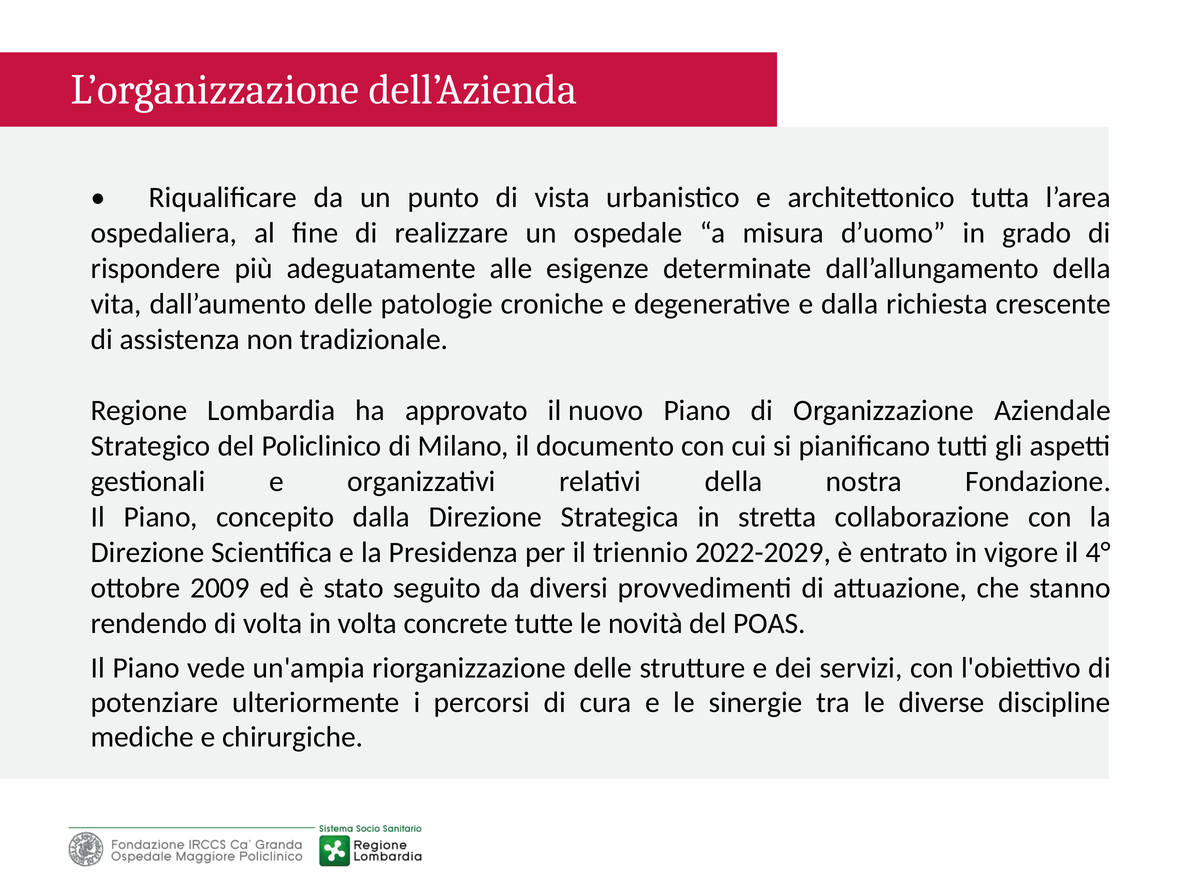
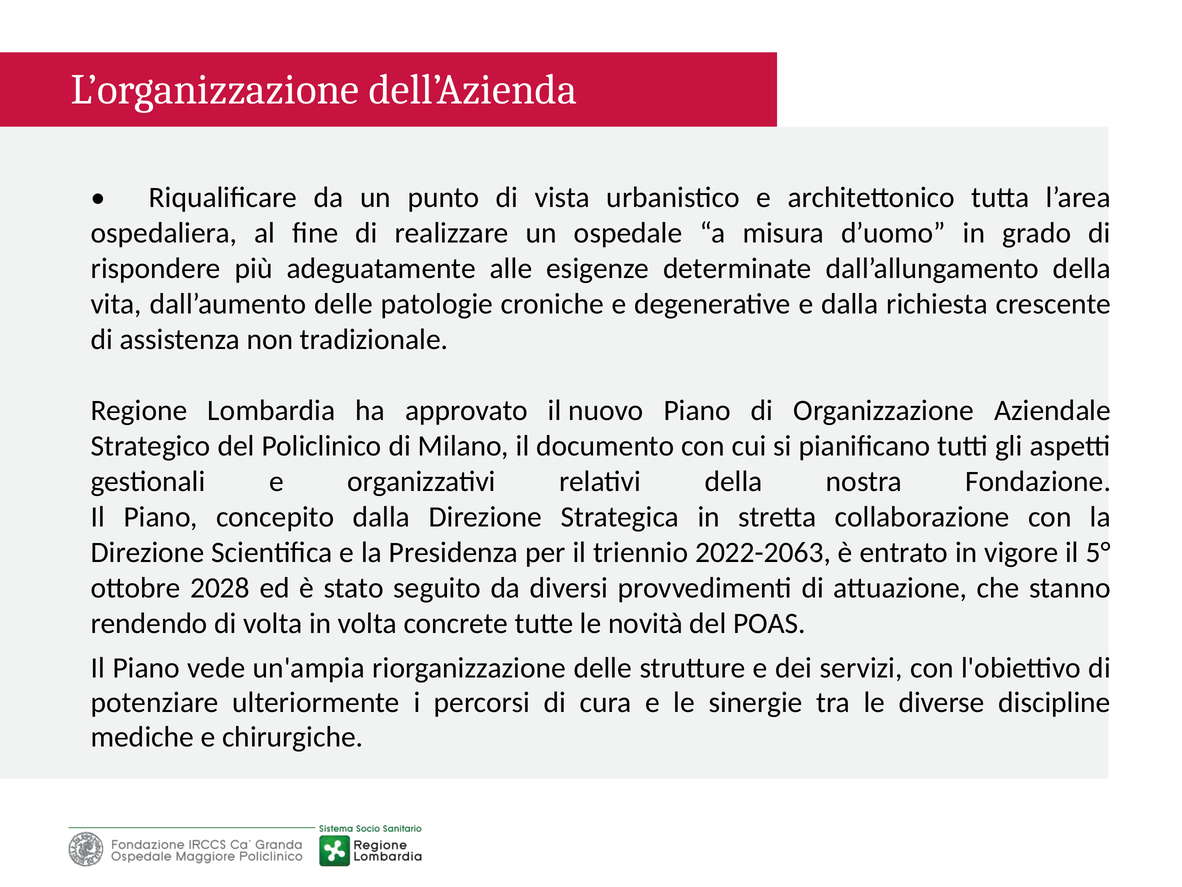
2022-2029: 2022-2029 -> 2022-2063 (763, 552)
4°: 4° -> 5° (1098, 552)
2009: 2009 -> 2028 (220, 588)
